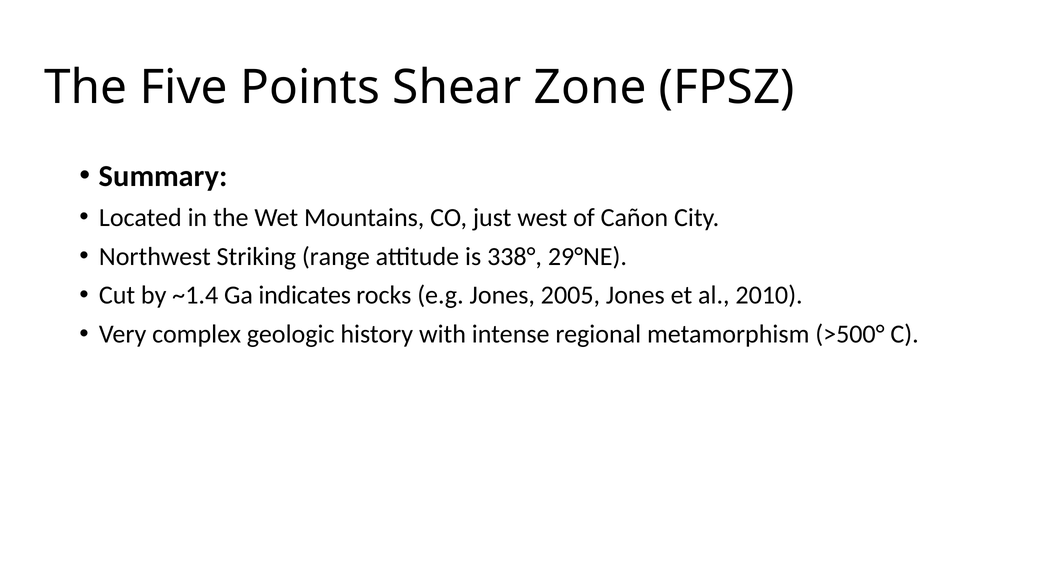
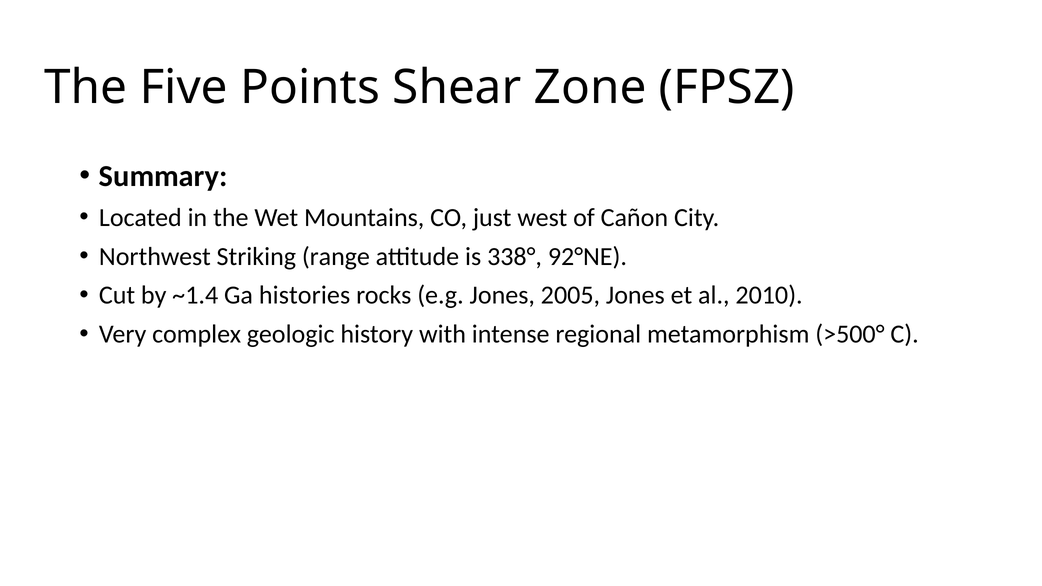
29°NE: 29°NE -> 92°NE (587, 256)
indicates: indicates -> histories (305, 295)
